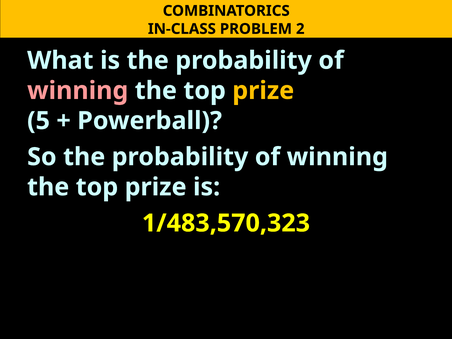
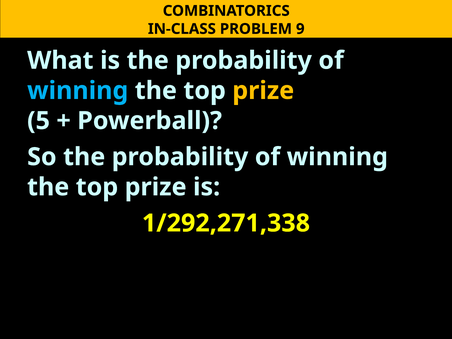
2: 2 -> 9 (300, 29)
winning colour: pink -> light blue (78, 91)
1/483,570,323: 1/483,570,323 -> 1/292,271,338 (226, 223)
